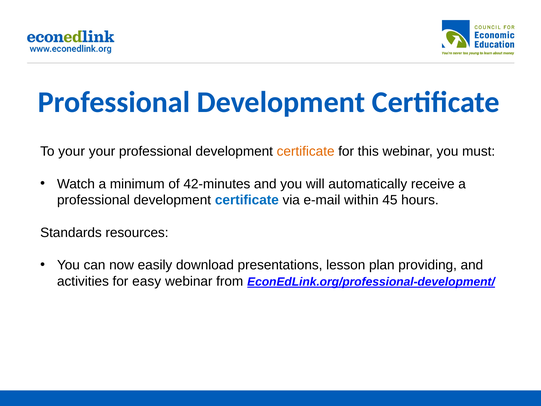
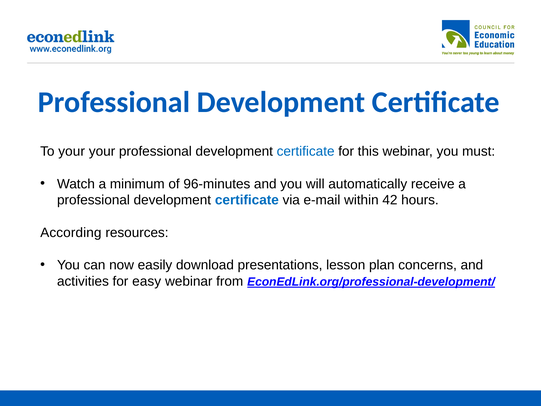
certificate colour: orange -> blue (306, 151)
42-minutes: 42-minutes -> 96-minutes (217, 184)
45: 45 -> 42 (390, 200)
Standards: Standards -> According (71, 232)
providing: providing -> concerns (428, 265)
